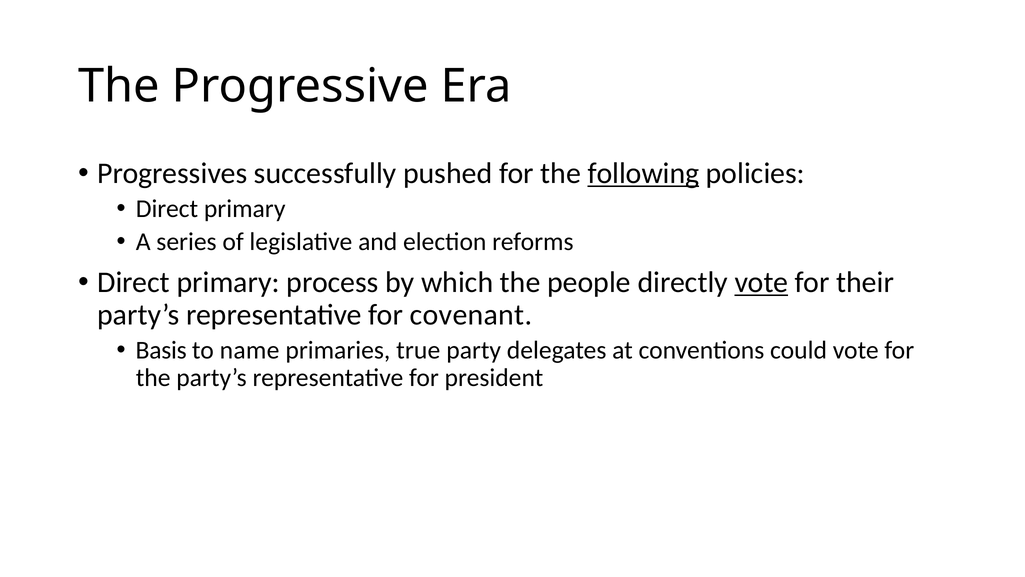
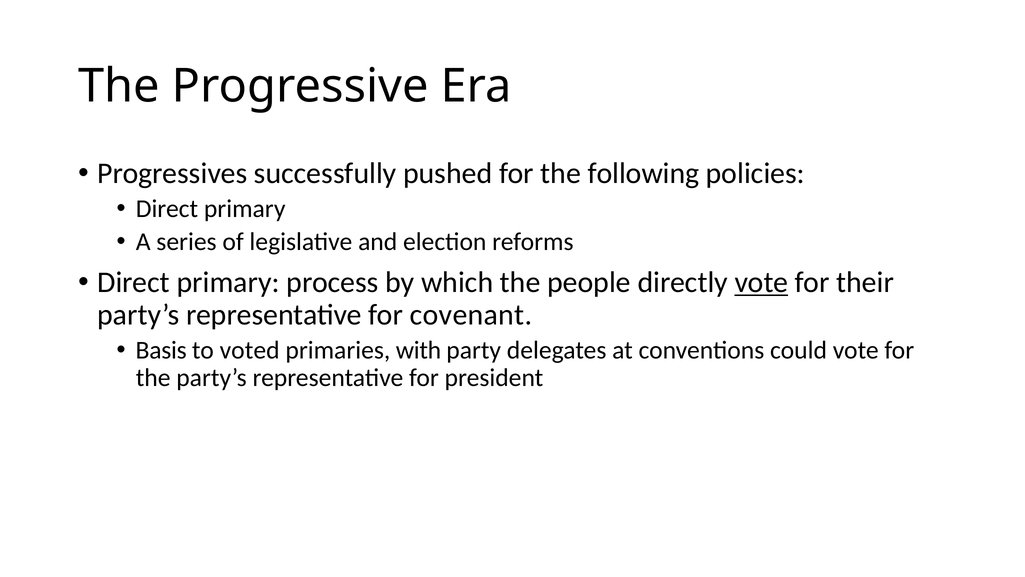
following underline: present -> none (643, 173)
name: name -> voted (250, 350)
true: true -> with (418, 350)
